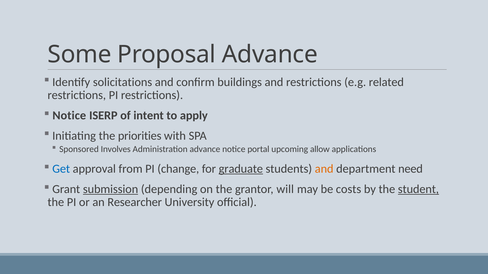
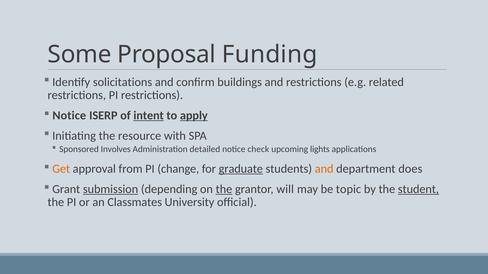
Proposal Advance: Advance -> Funding (270, 55)
intent underline: none -> present (149, 116)
apply underline: none -> present (194, 116)
priorities: priorities -> resource (140, 136)
Administration advance: advance -> detailed (205, 150)
portal: portal -> check (258, 150)
allow: allow -> lights (320, 150)
Get colour: blue -> orange (61, 169)
need: need -> does (410, 169)
the underline: none -> present (224, 189)
costs: costs -> topic (349, 189)
Researcher: Researcher -> Classmates (135, 203)
